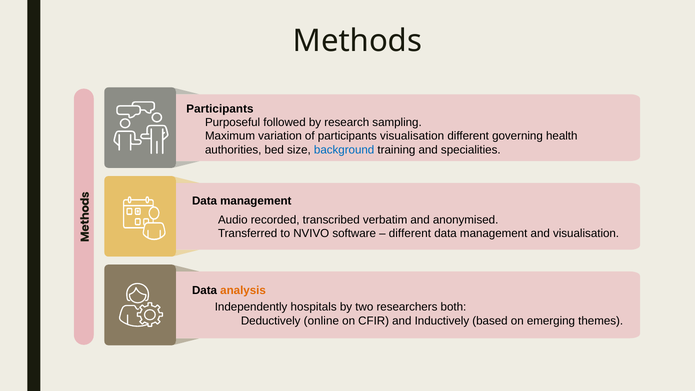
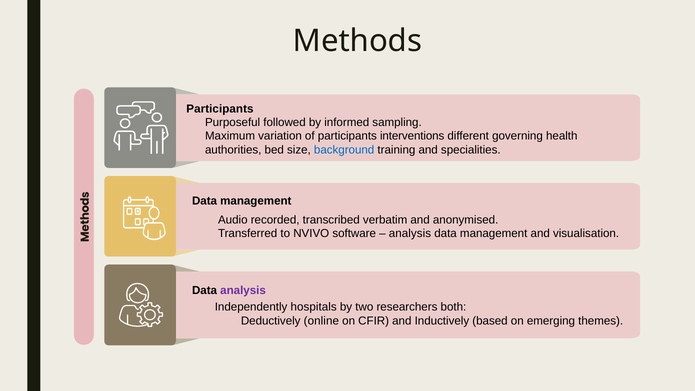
research: research -> informed (347, 122)
participants visualisation: visualisation -> interventions (412, 136)
different: different -> analysis (410, 234)
analysis colour: orange -> purple (243, 290)
